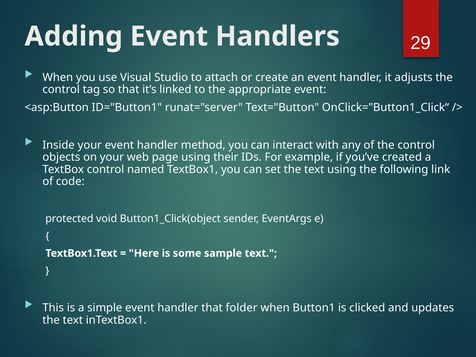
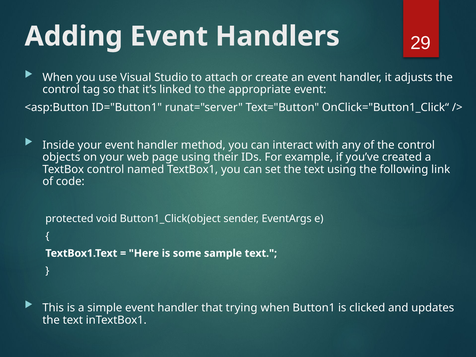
folder: folder -> trying (242, 308)
